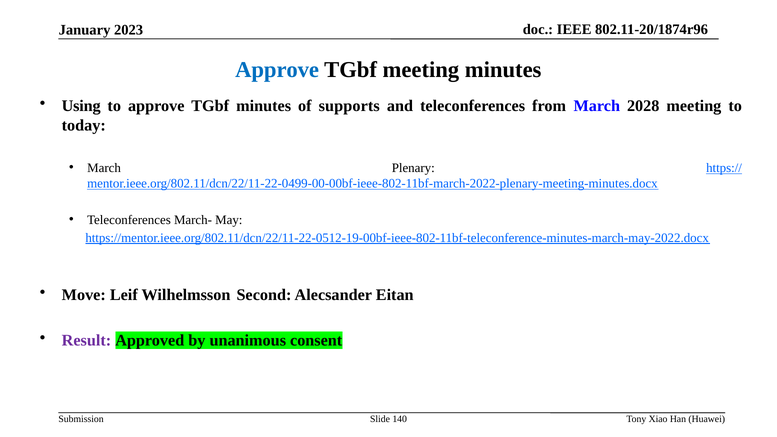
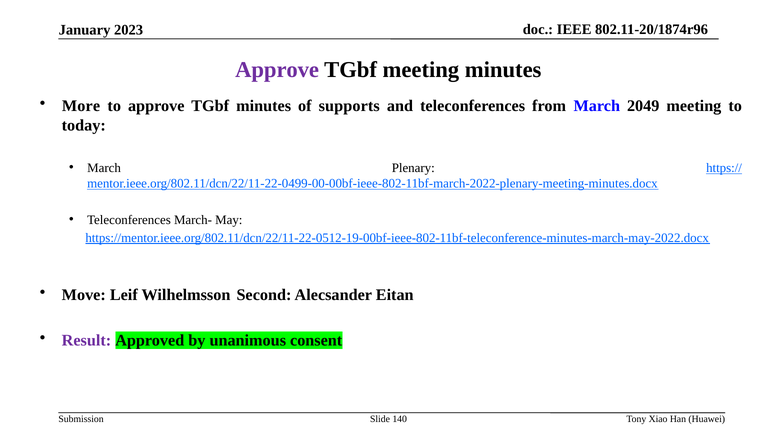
Approve colour: blue -> purple (277, 70)
Using: Using -> More (81, 106)
2028: 2028 -> 2049 (643, 106)
